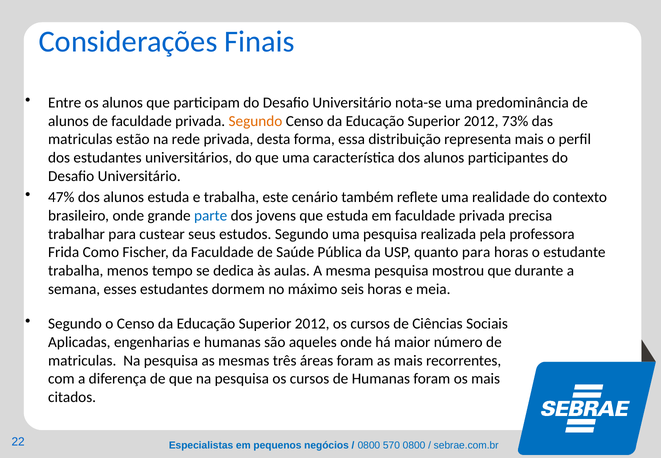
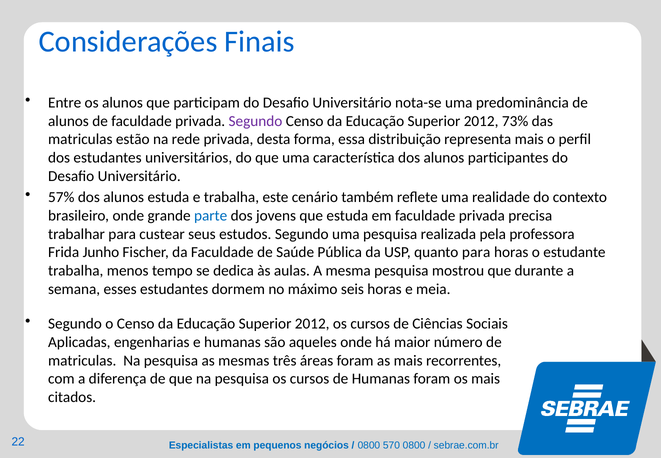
Segundo colour: orange -> purple (255, 121)
47%: 47% -> 57% (61, 197)
Como: Como -> Junho (101, 252)
